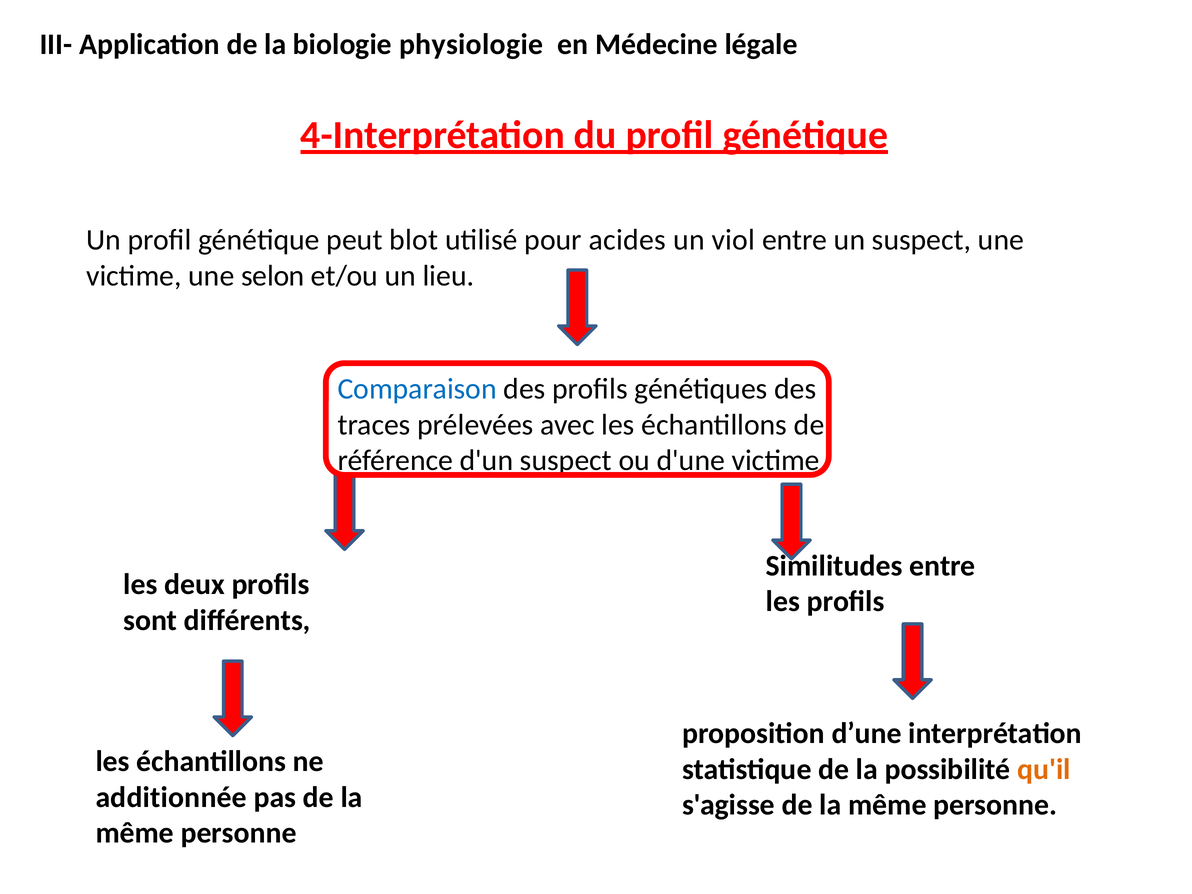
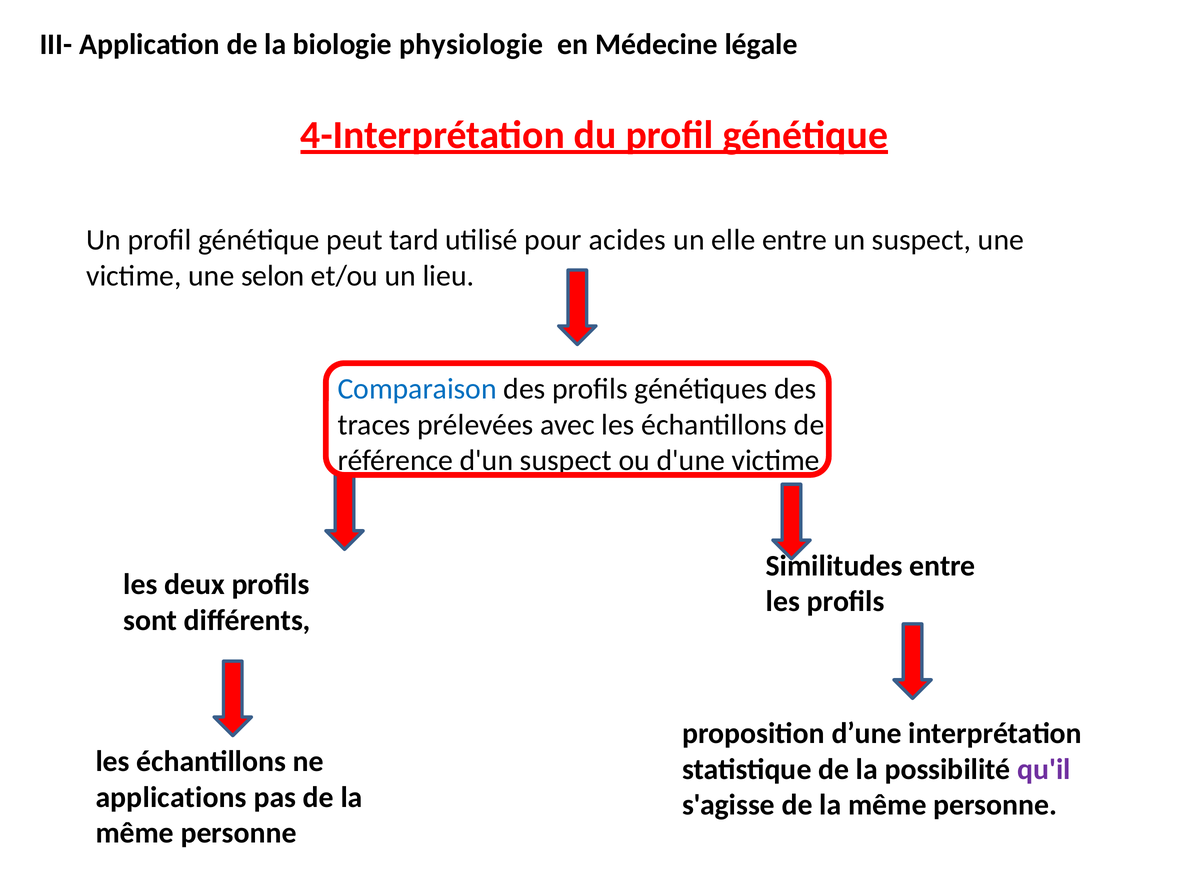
blot: blot -> tard (414, 240)
viol: viol -> elle (733, 240)
qu'il colour: orange -> purple (1044, 769)
additionnée: additionnée -> applications (171, 797)
